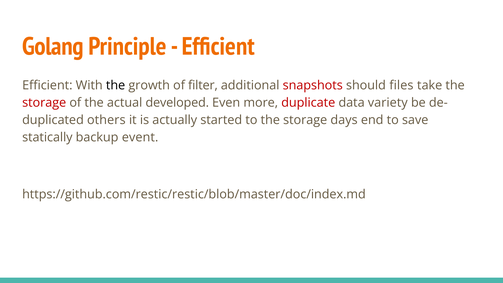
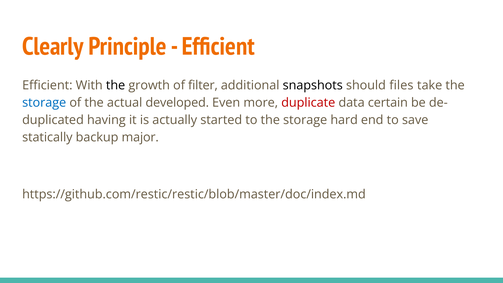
Golang: Golang -> Clearly (53, 46)
snapshots colour: red -> black (313, 85)
storage colour: red -> blue (44, 103)
variety: variety -> certain (388, 103)
others: others -> having (106, 120)
days: days -> hard (344, 120)
event: event -> major (140, 137)
